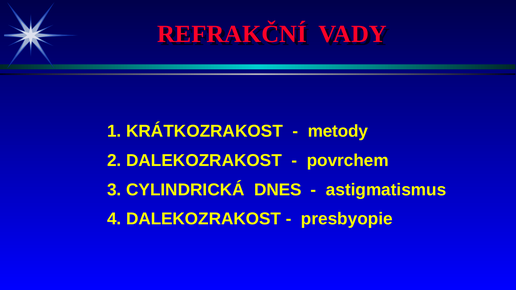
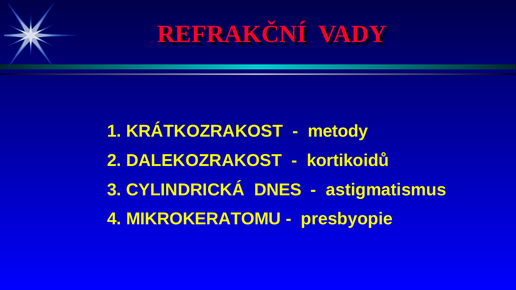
povrchem: povrchem -> kortikoidů (348, 161)
4 DALEKOZRAKOST: DALEKOZRAKOST -> MIKROKERATOMU (204, 219)
